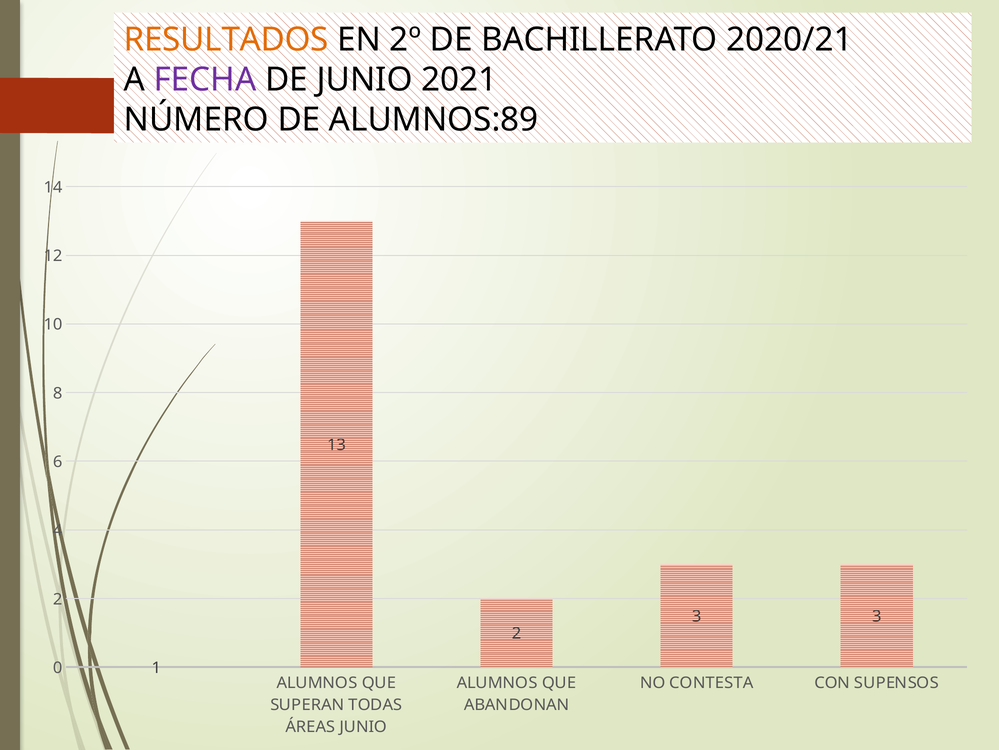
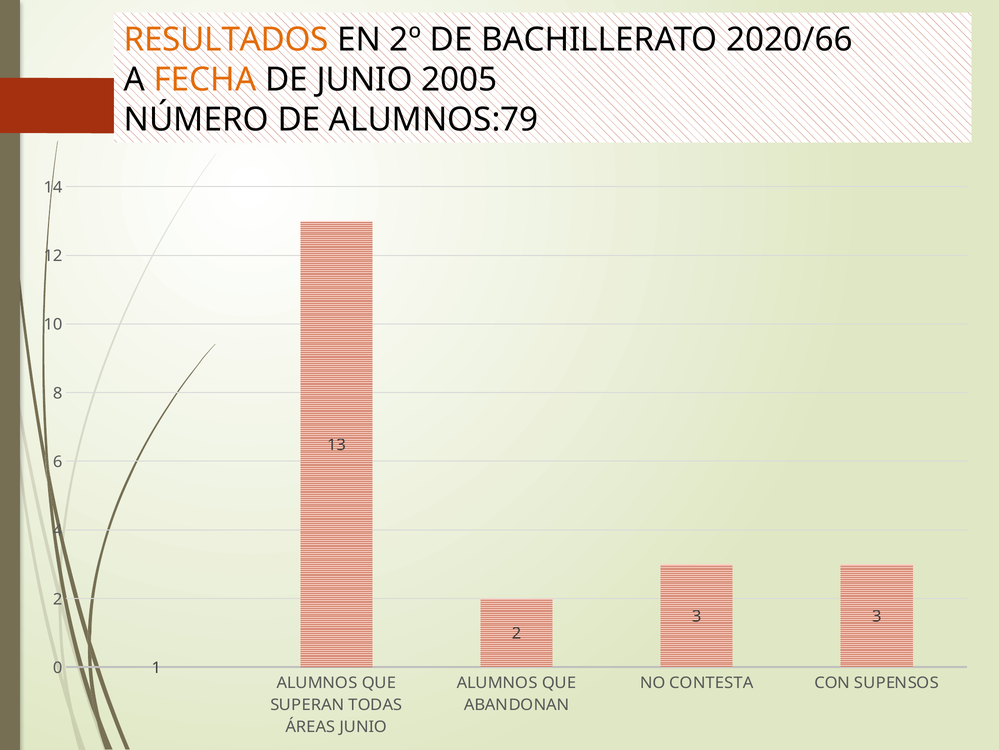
2020/21: 2020/21 -> 2020/66 (789, 40)
FECHA colour: purple -> orange (205, 80)
2021: 2021 -> 2005 (459, 80)
ALUMNOS:89: ALUMNOS:89 -> ALUMNOS:79 (434, 120)
